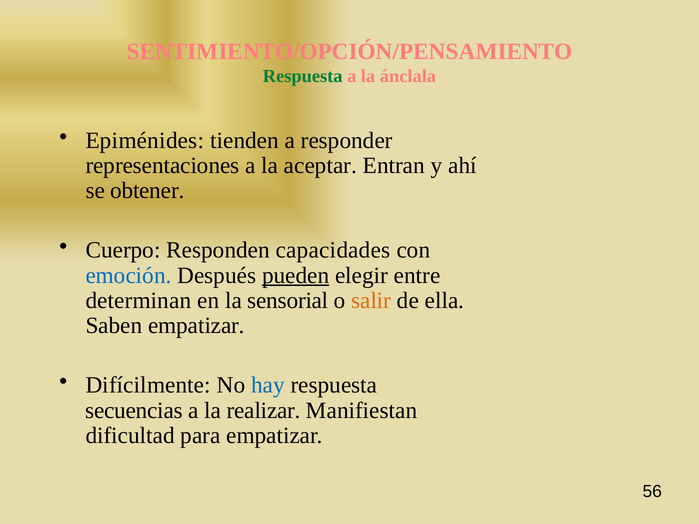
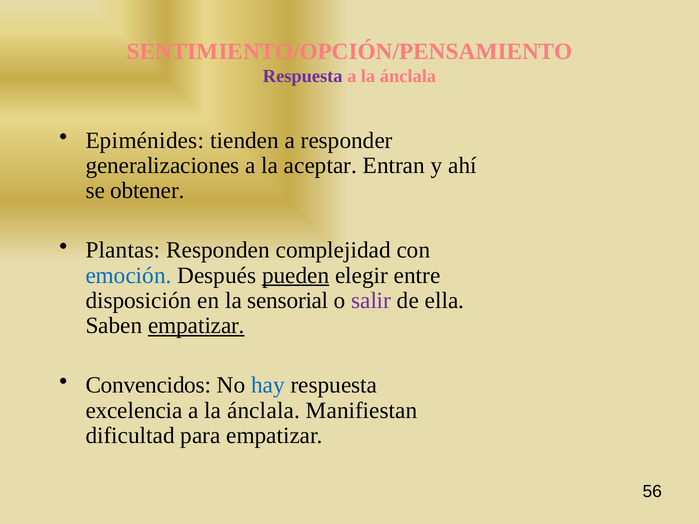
Respuesta colour: green -> purple (303, 76)
representaciones: representaciones -> generalizaciones (162, 166)
Cuerpo: Cuerpo -> Plantas (123, 250)
capacidades: capacidades -> complejidad (333, 250)
determinan: determinan -> disposición (138, 301)
salir colour: orange -> purple (371, 301)
empatizar underline: none -> present (196, 326)
Difícilmente: Difícilmente -> Convencidos (148, 385)
secuencias: secuencias -> excelencia (134, 411)
realizar: realizar -> ánclala (264, 411)
